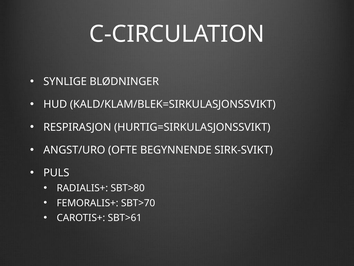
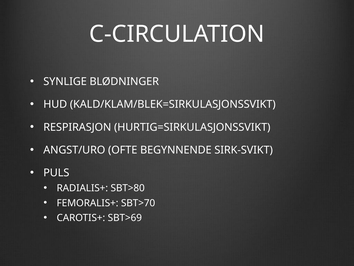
SBT>61: SBT>61 -> SBT>69 (125, 217)
